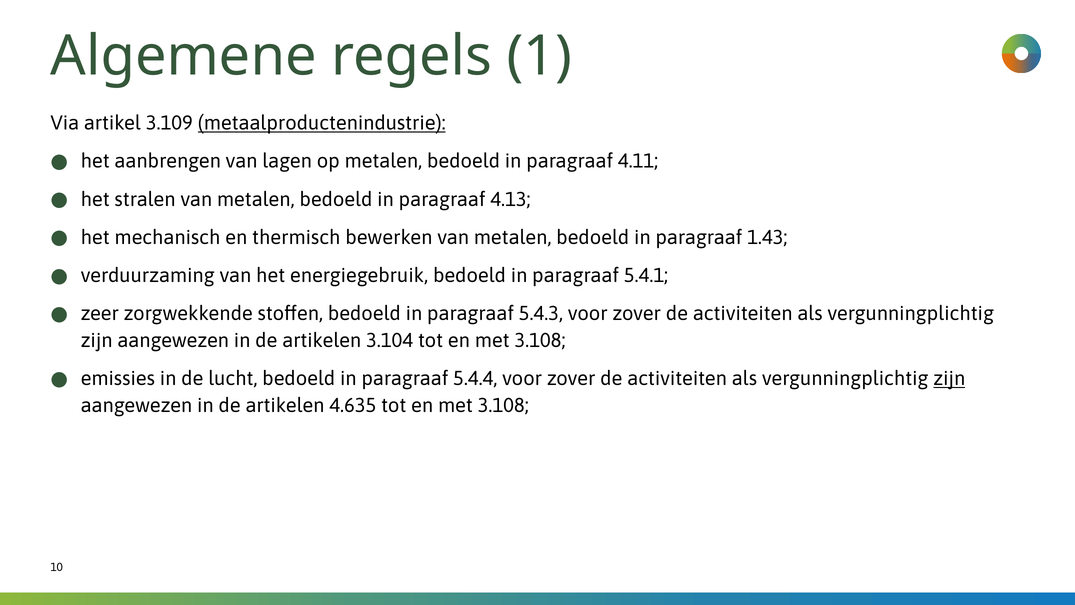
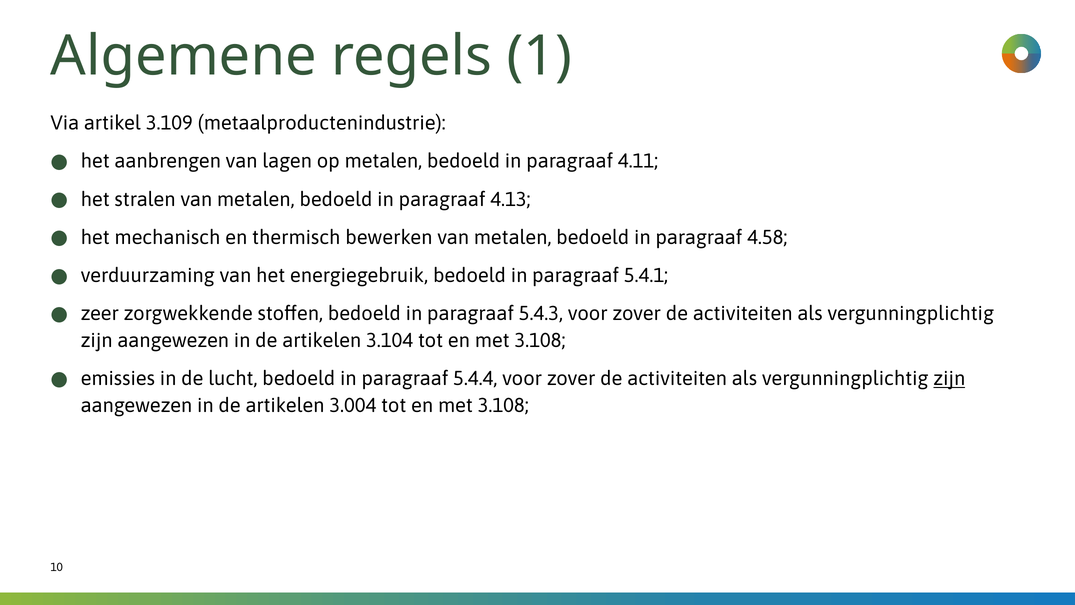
metaalproductenindustrie underline: present -> none (322, 123)
1.43: 1.43 -> 4.58 (767, 237)
4.635: 4.635 -> 3.004 (353, 405)
